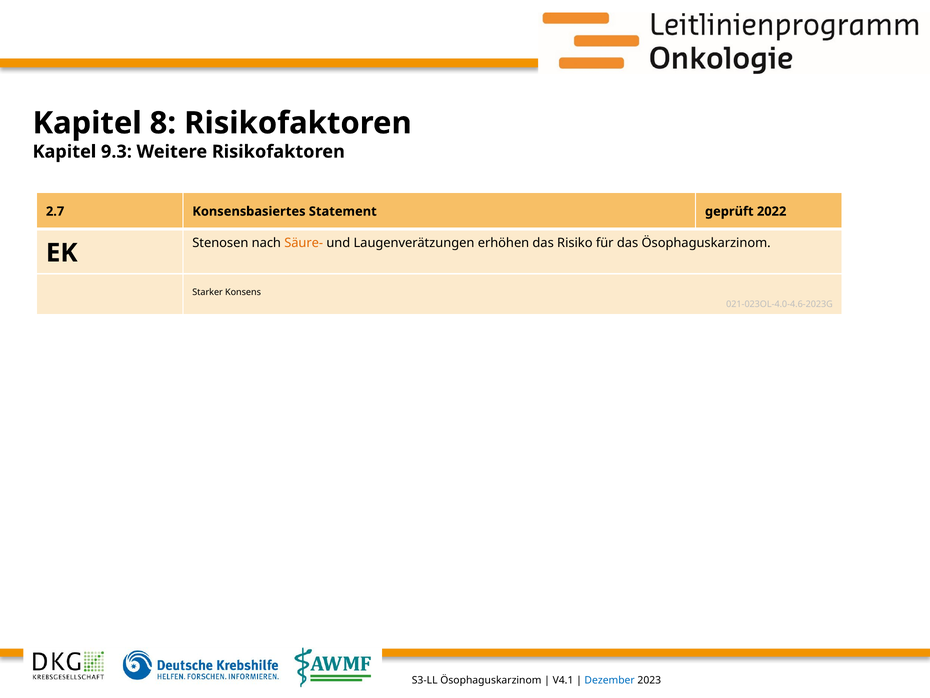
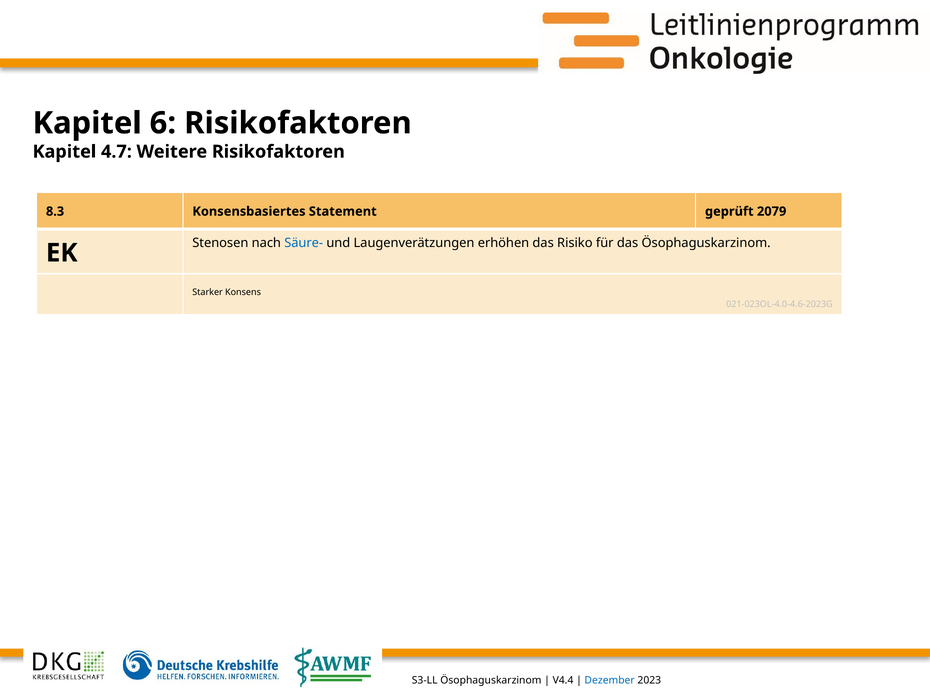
8: 8 -> 6 (163, 123)
9.3: 9.3 -> 4.7 (116, 152)
2.7: 2.7 -> 8.3 (55, 211)
2022: 2022 -> 2079 (772, 211)
Säure- colour: orange -> blue (304, 243)
V4.1: V4.1 -> V4.4 (563, 680)
